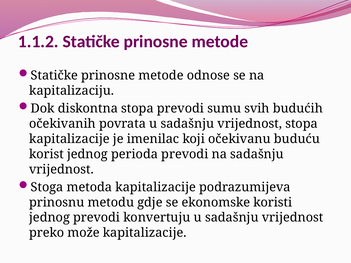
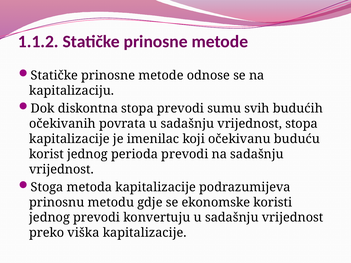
može: može -> viška (83, 233)
